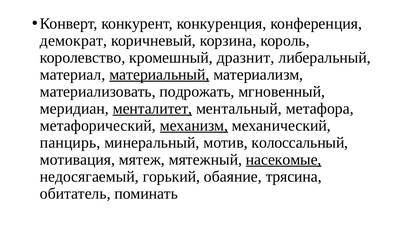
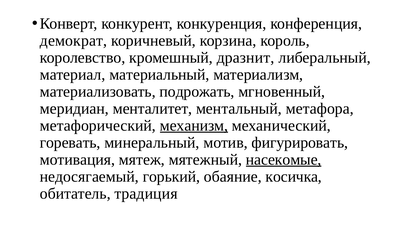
материальный underline: present -> none (159, 75)
менталитет underline: present -> none (152, 109)
панцирь: панцирь -> горевать (70, 143)
колоссальный: колоссальный -> фигурировать (300, 143)
трясина: трясина -> косичка (294, 177)
поминать: поминать -> традиция (146, 194)
